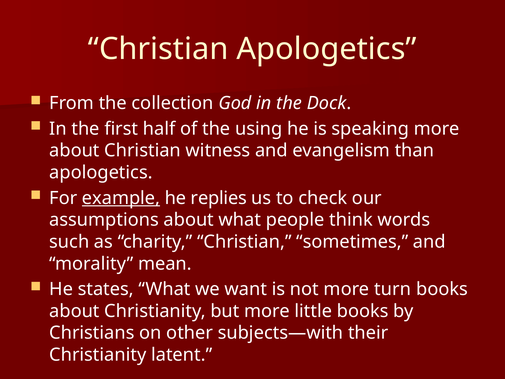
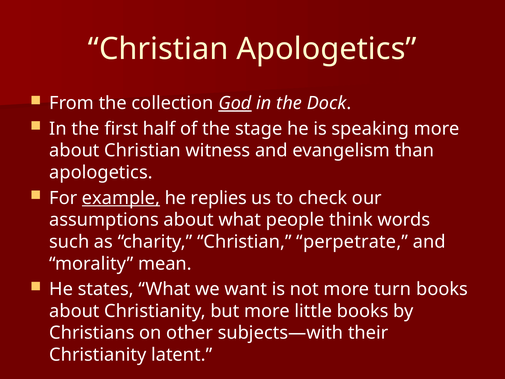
God underline: none -> present (235, 103)
using: using -> stage (259, 129)
sometimes: sometimes -> perpetrate (352, 242)
